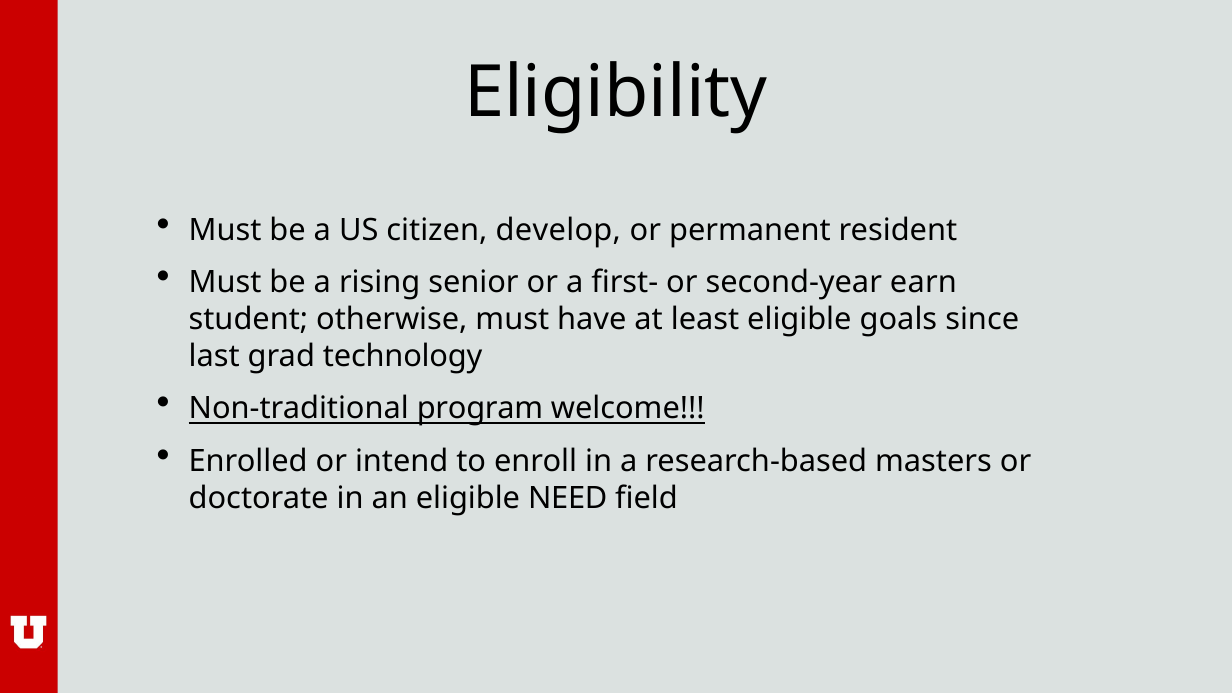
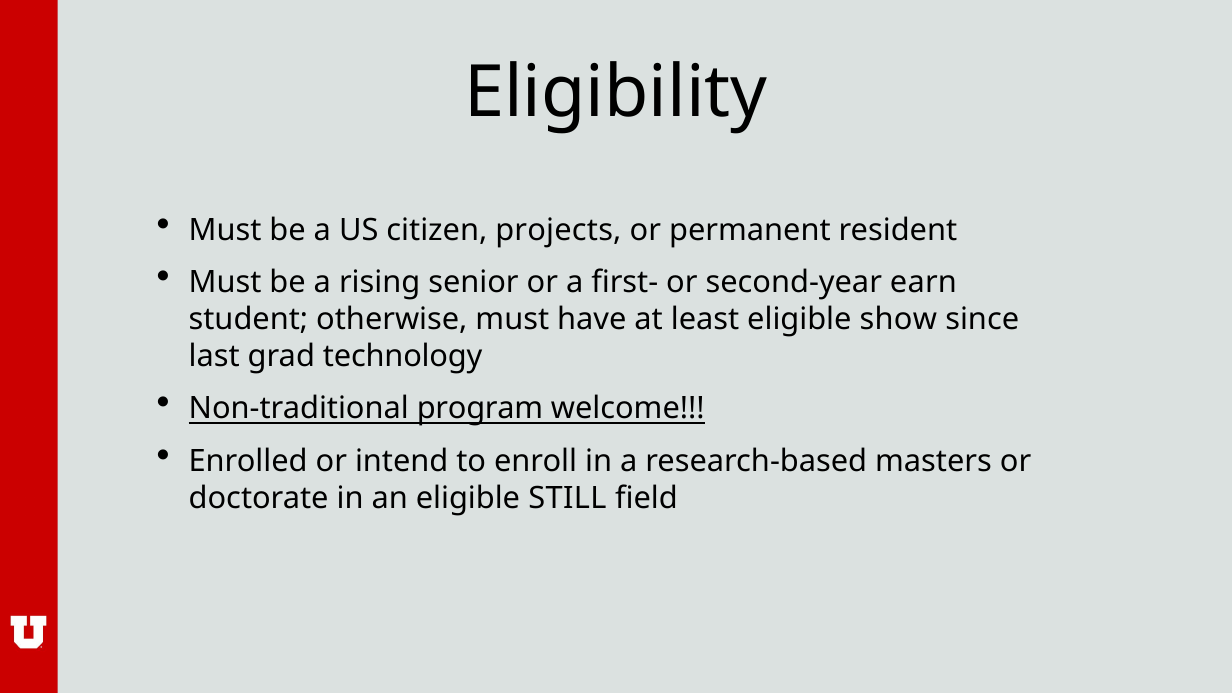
develop: develop -> projects (558, 230)
goals: goals -> show (898, 319)
NEED: NEED -> STILL (567, 498)
